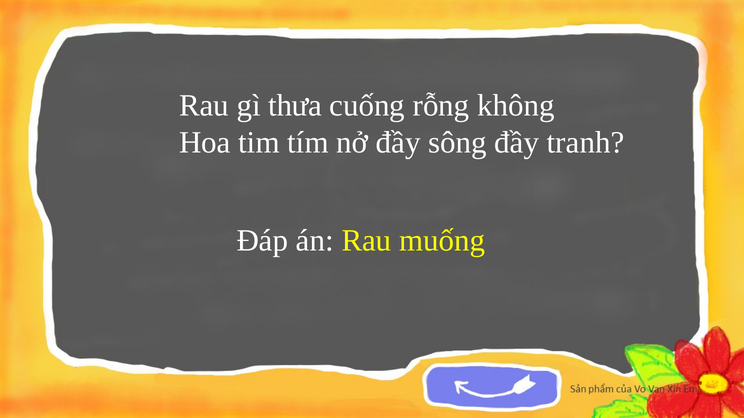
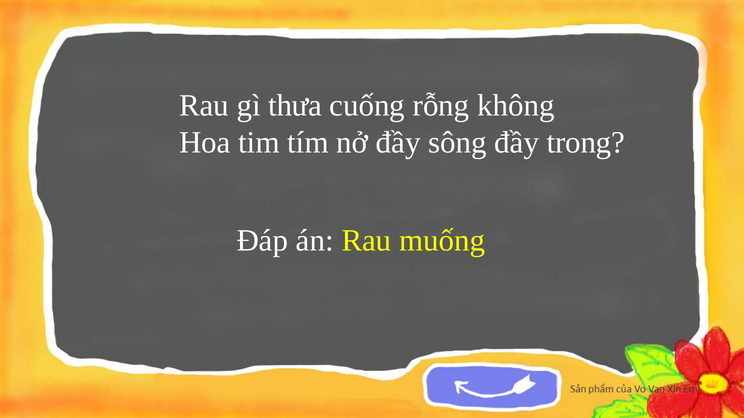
tranh: tranh -> trong (586, 143)
